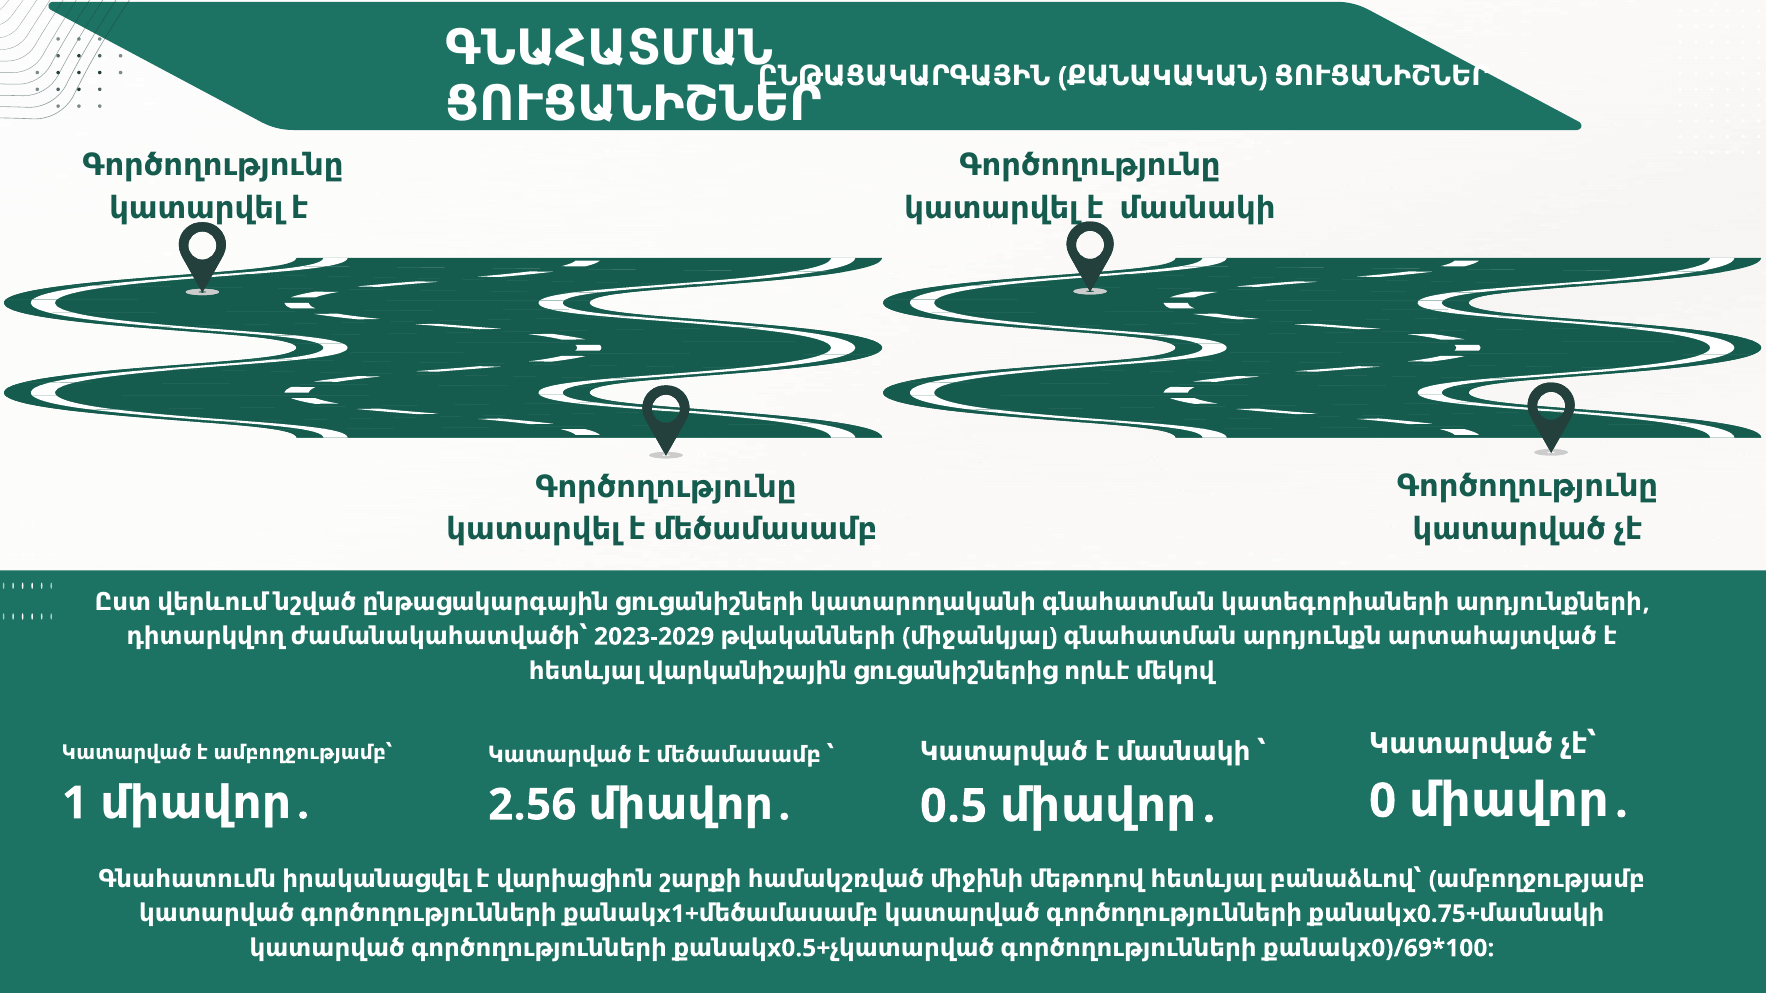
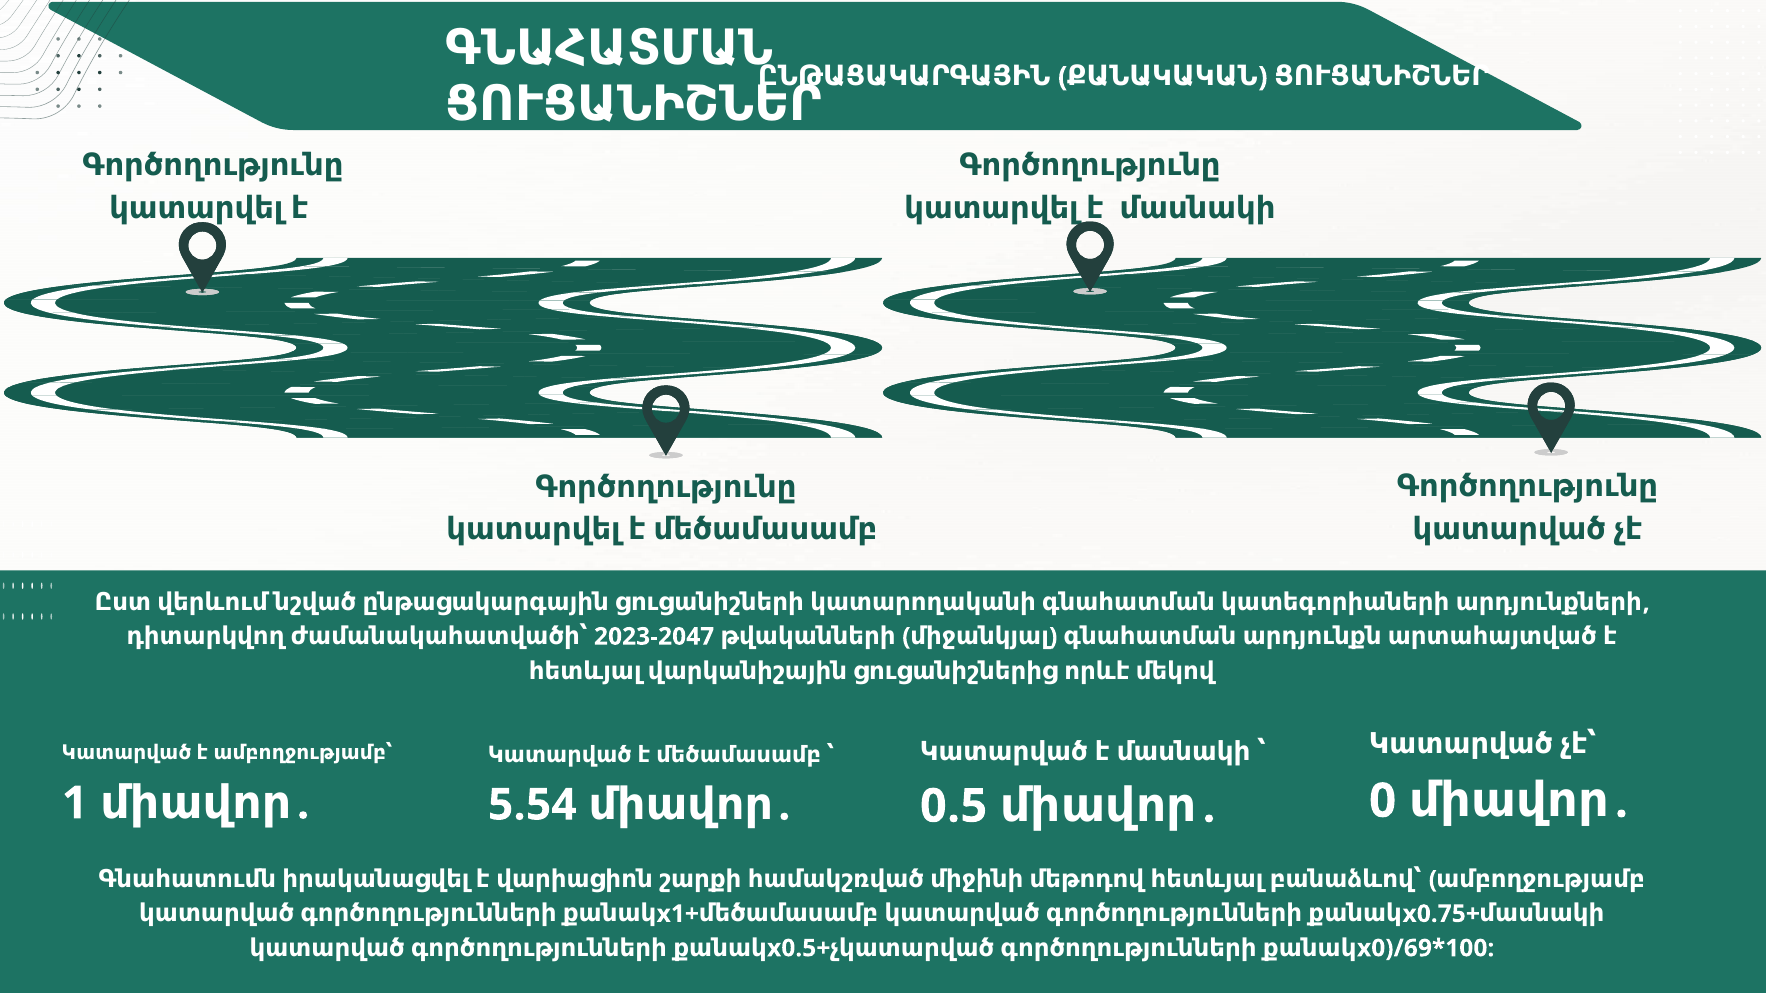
2023-2029: 2023-2029 -> 2023-2047 (654, 637)
2.56: 2.56 -> 5.54 (532, 805)
